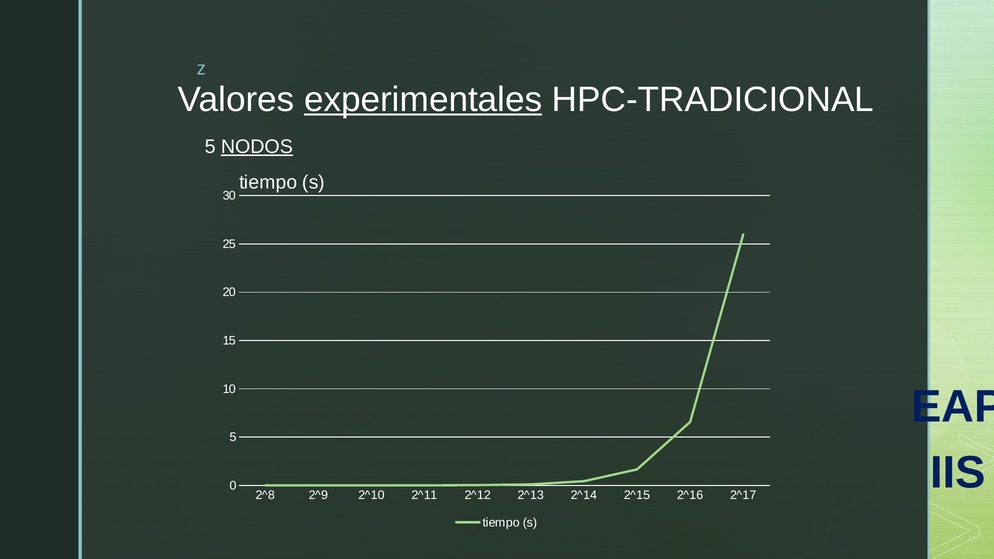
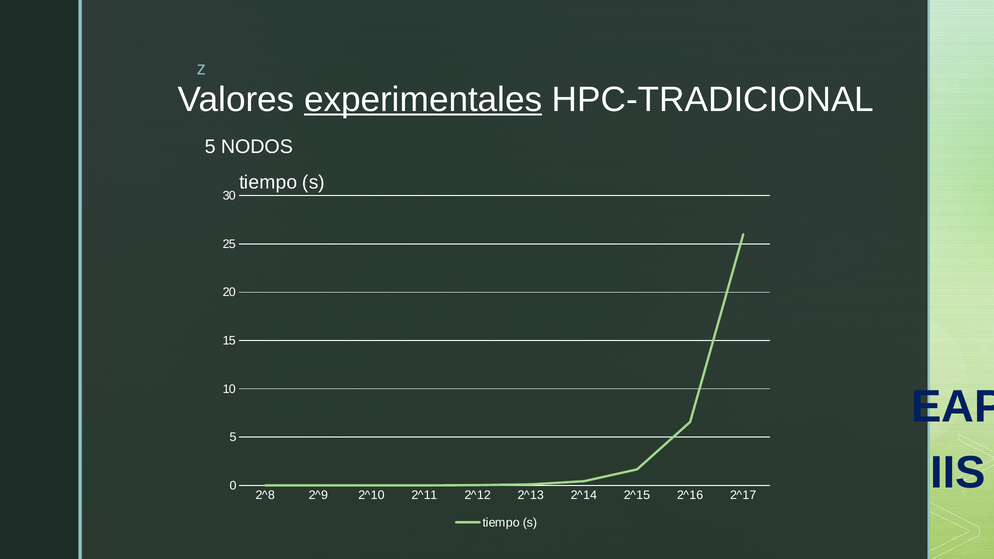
NODOS underline: present -> none (257, 147)
